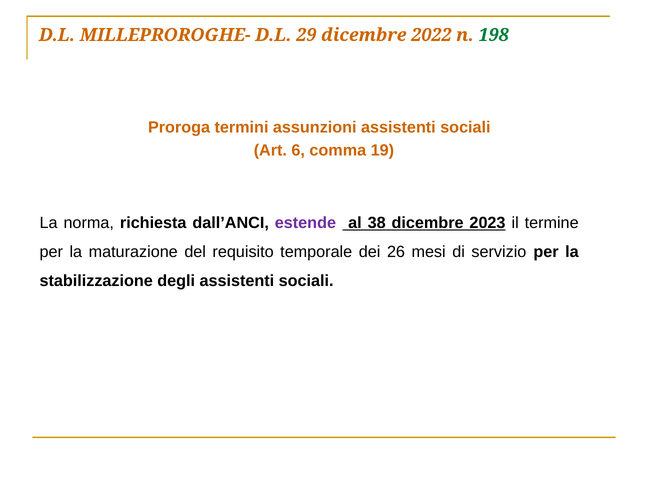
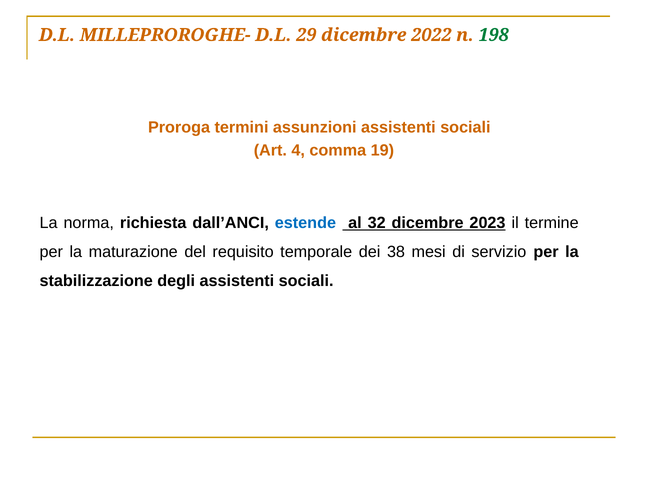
6: 6 -> 4 (298, 150)
estende colour: purple -> blue (305, 223)
38: 38 -> 32 (377, 223)
26: 26 -> 38 (396, 252)
